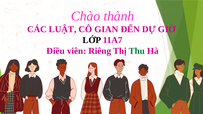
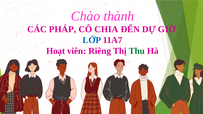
LUẬT: LUẬT -> PHÁP (63, 29)
GIAN: GIAN -> CHIA (106, 29)
LỚP colour: black -> blue (92, 40)
Điều: Điều -> Hoạt (56, 51)
